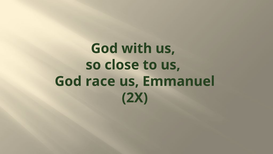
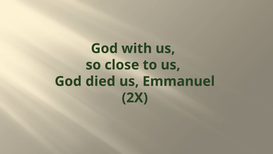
race: race -> died (100, 81)
